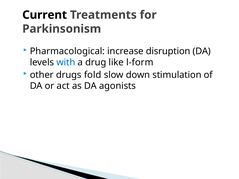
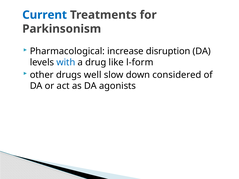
Current colour: black -> blue (45, 15)
fold: fold -> well (93, 75)
stimulation: stimulation -> considered (177, 75)
